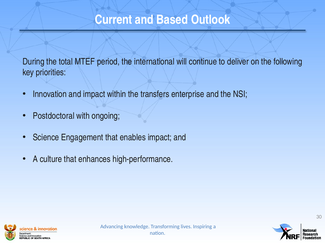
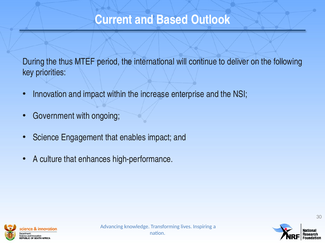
total: total -> thus (66, 61)
transfers: transfers -> increase (155, 94)
Postdoctoral: Postdoctoral -> Government (54, 116)
